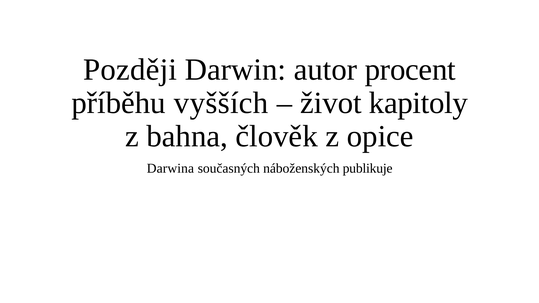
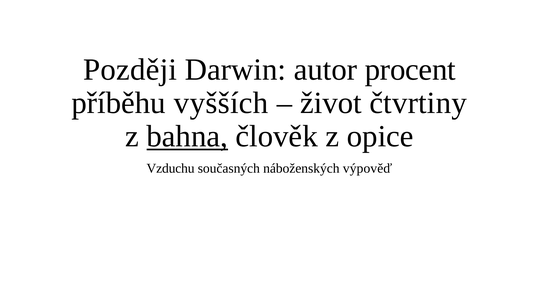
kapitoly: kapitoly -> čtvrtiny (418, 103)
bahna underline: none -> present (187, 136)
Darwina: Darwina -> Vzduchu (171, 168)
publikuje: publikuje -> výpověď (367, 168)
